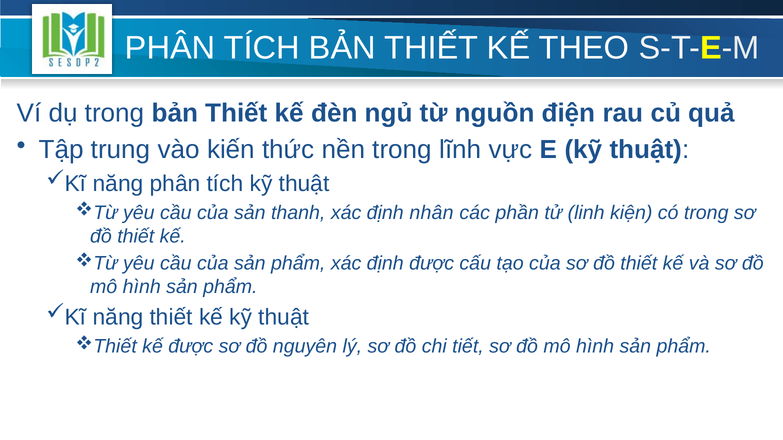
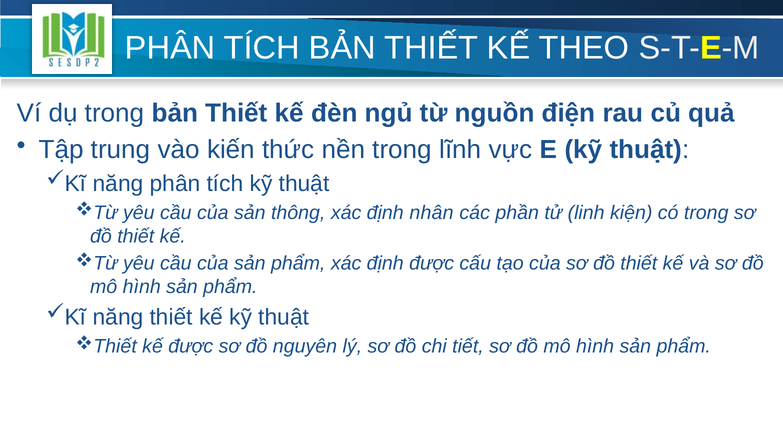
thanh: thanh -> thông (298, 213)
